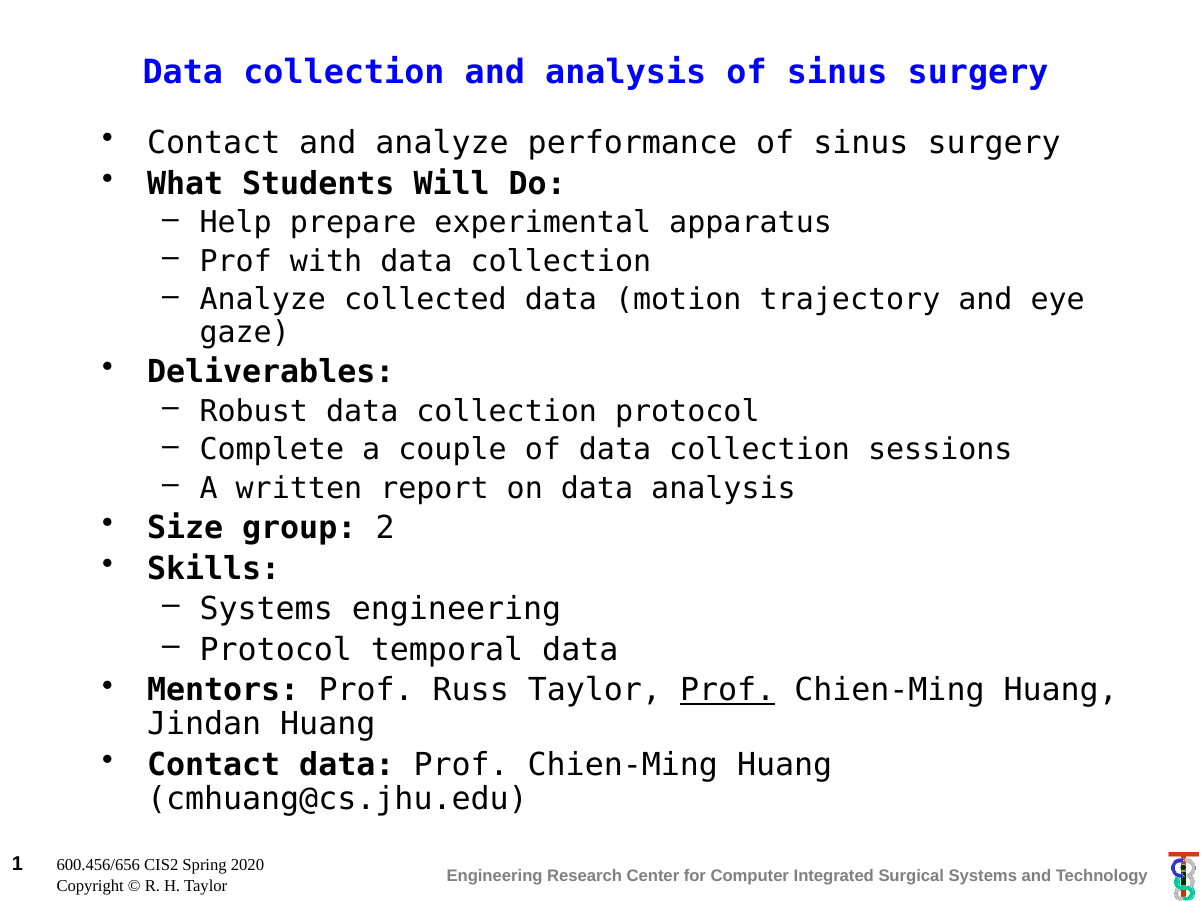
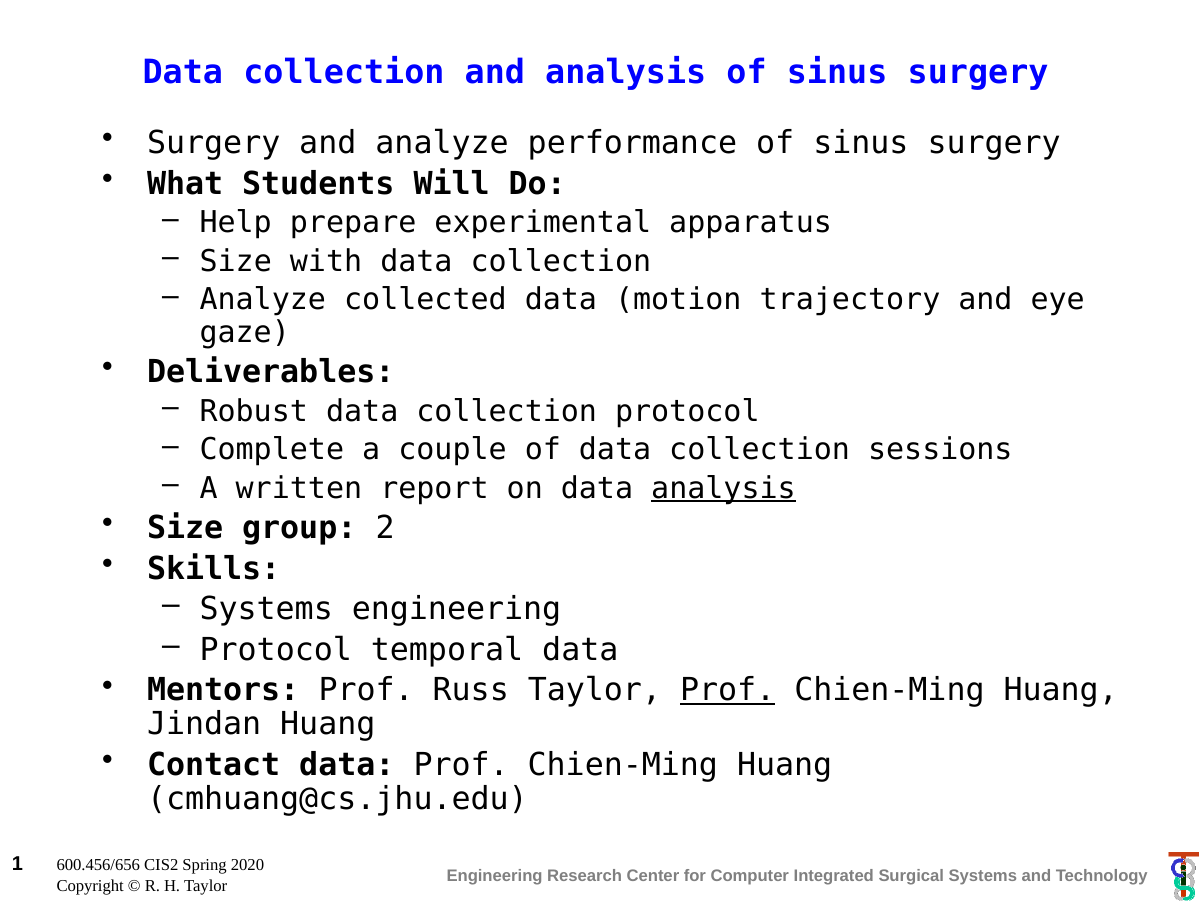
Contact: Contact -> Surgery (214, 143)
Prof: Prof -> Size (236, 261)
analysis underline: none -> present (723, 488)
